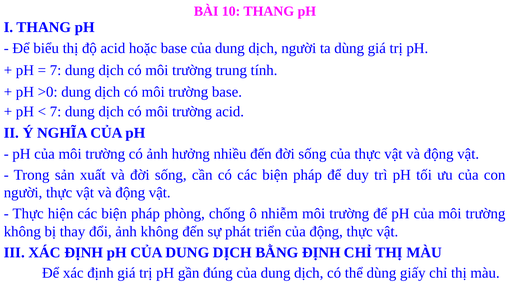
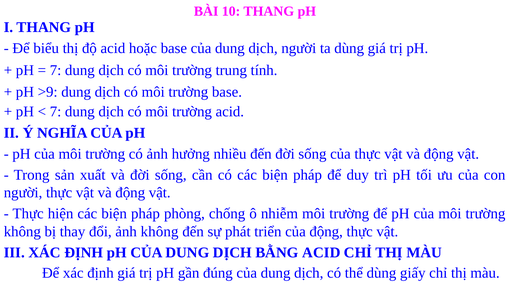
>0: >0 -> >9 (48, 92)
BẰNG ĐỊNH: ĐỊNH -> ACID (321, 252)
